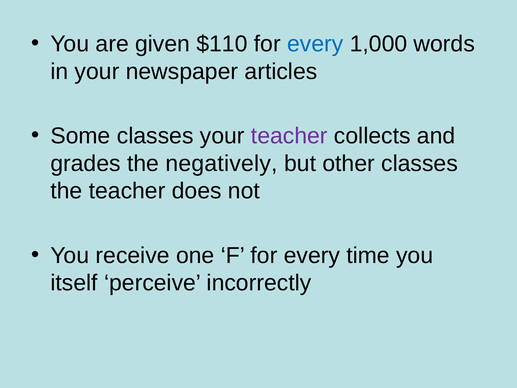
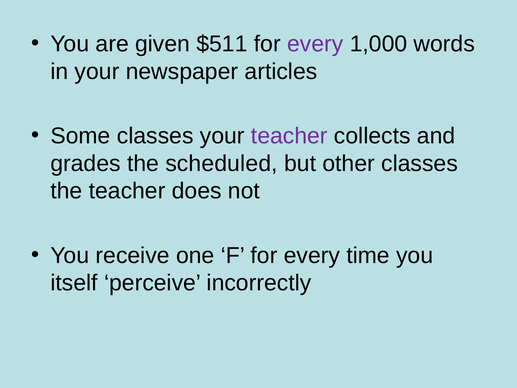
$110: $110 -> $511 (222, 44)
every colour: blue -> purple (315, 44)
negatively: negatively -> scheduled (221, 163)
